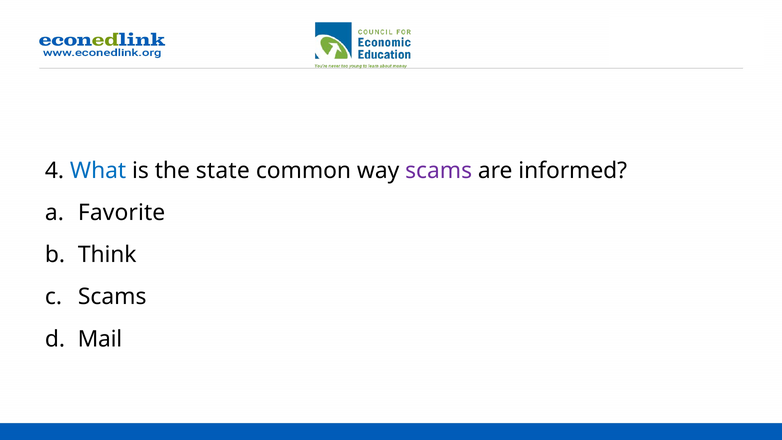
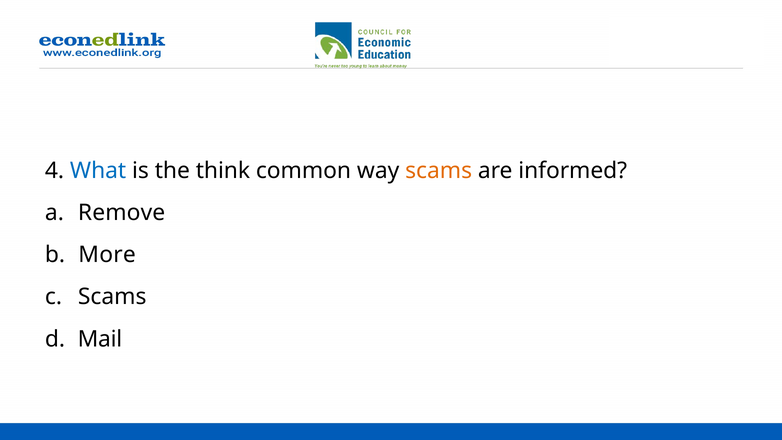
state: state -> think (223, 171)
scams colour: purple -> orange (439, 171)
Favorite: Favorite -> Remove (122, 213)
Think: Think -> More (107, 255)
